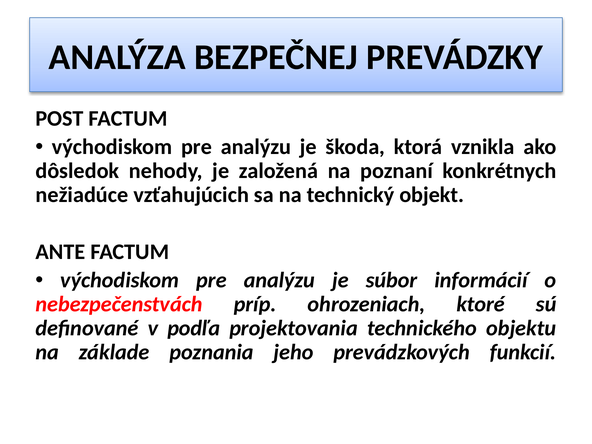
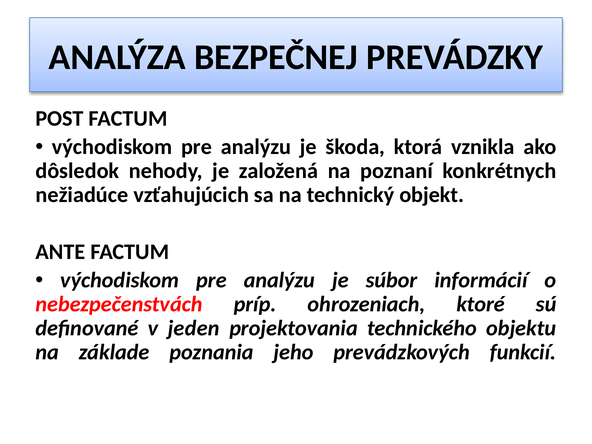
podľa: podľa -> jeden (194, 328)
